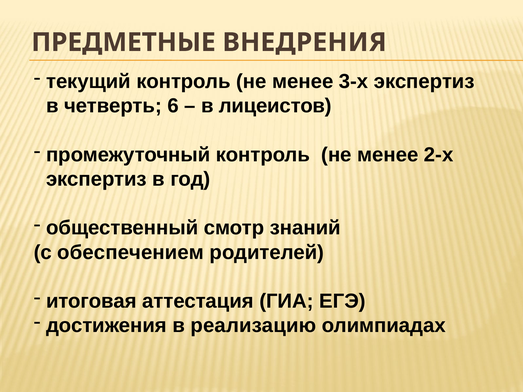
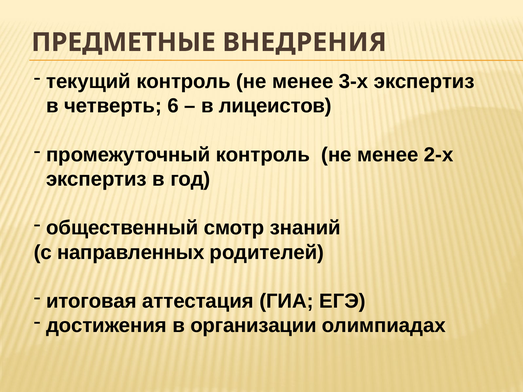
обеспечением: обеспечением -> направленных (131, 253)
реализацию: реализацию -> организации (254, 326)
